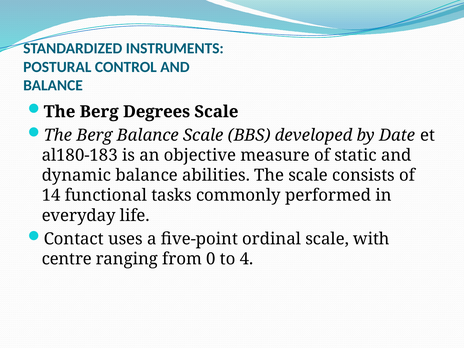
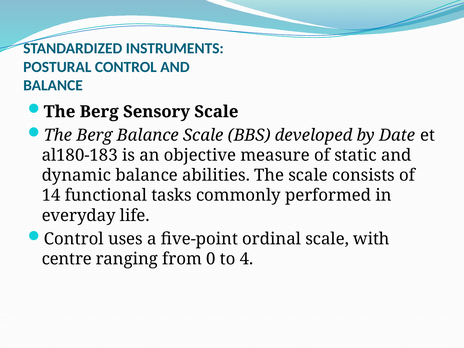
Degrees: Degrees -> Sensory (157, 112)
Contact: Contact -> Control (74, 239)
